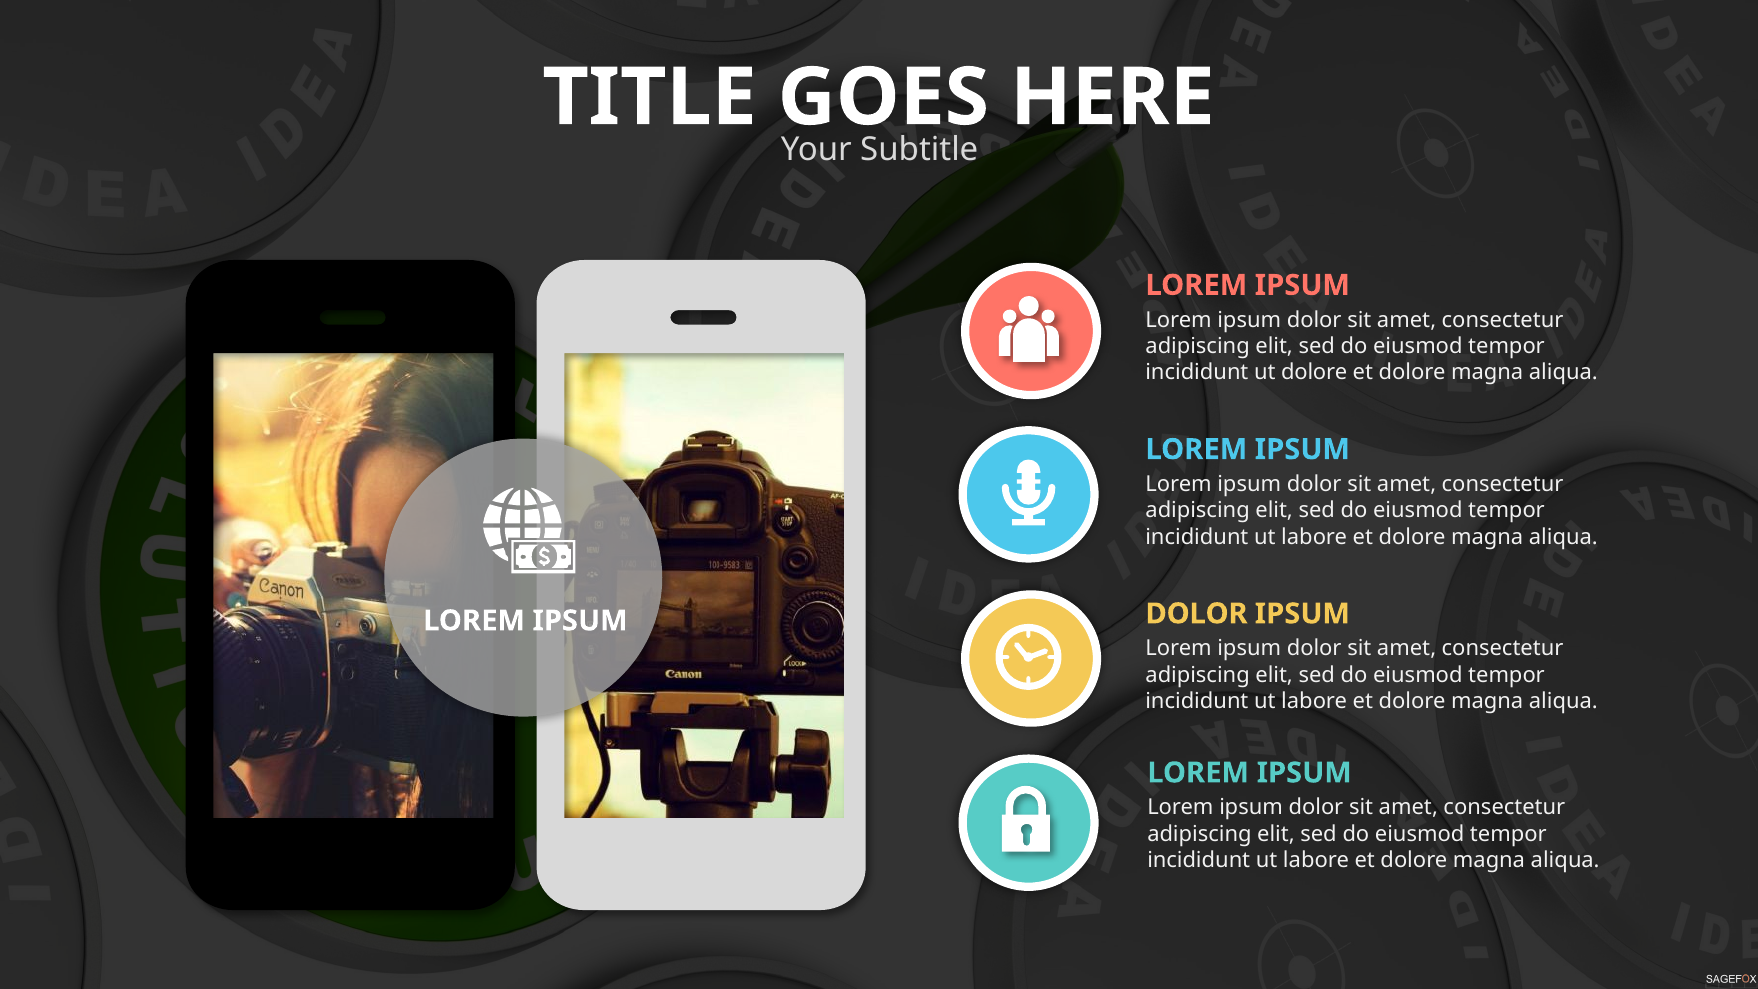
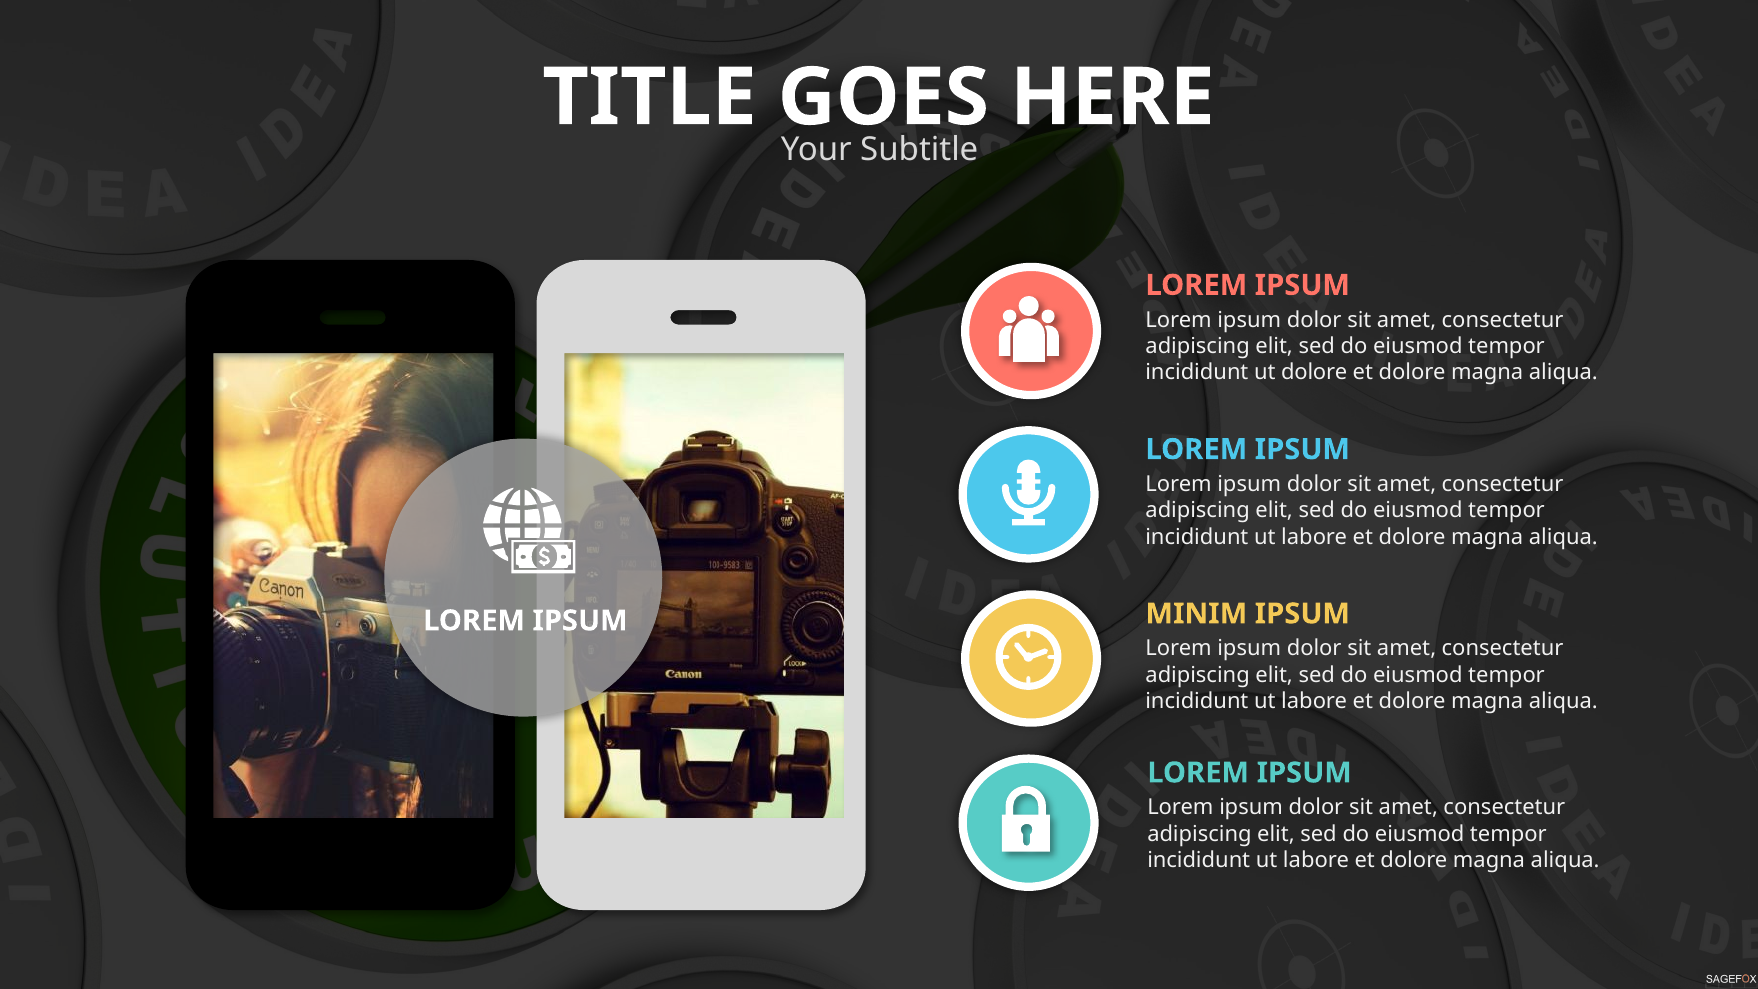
DOLOR: DOLOR -> MINIM (1196, 614)
